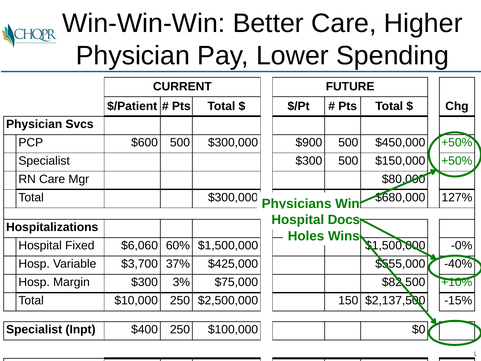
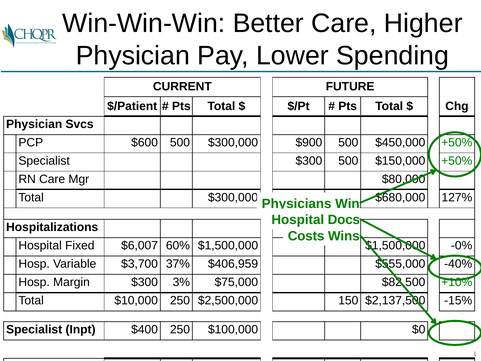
Holes: Holes -> Costs (306, 236)
$6,060: $6,060 -> $6,007 (140, 245)
$425,000: $425,000 -> $406,959 (233, 264)
